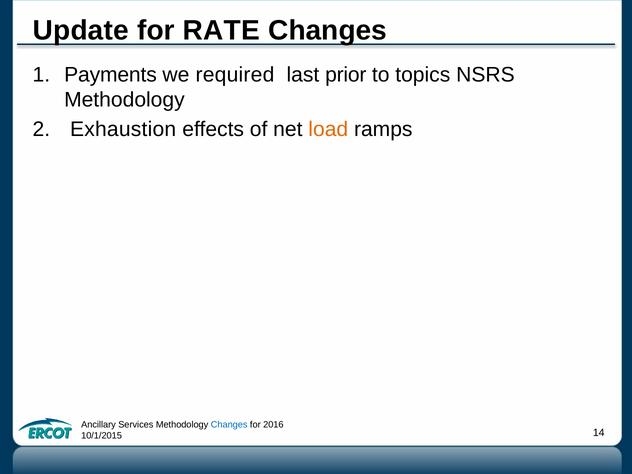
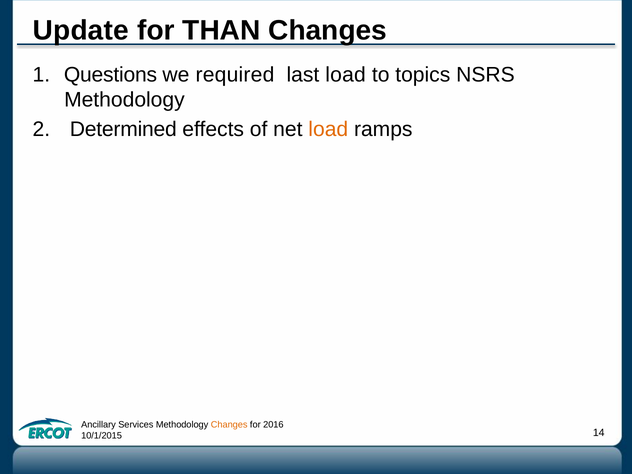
RATE: RATE -> THAN (221, 30)
Payments: Payments -> Questions (111, 75)
last prior: prior -> load (346, 75)
Exhaustion: Exhaustion -> Determined (123, 129)
Changes colour: blue -> orange (229, 425)
